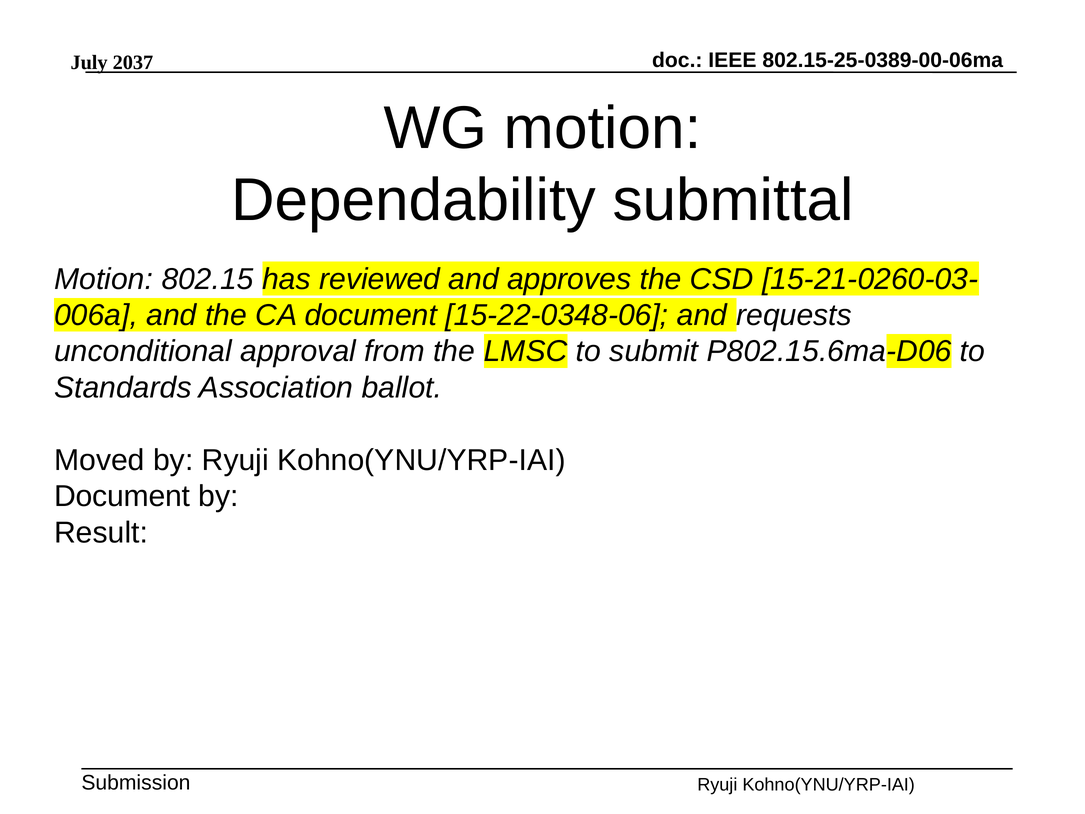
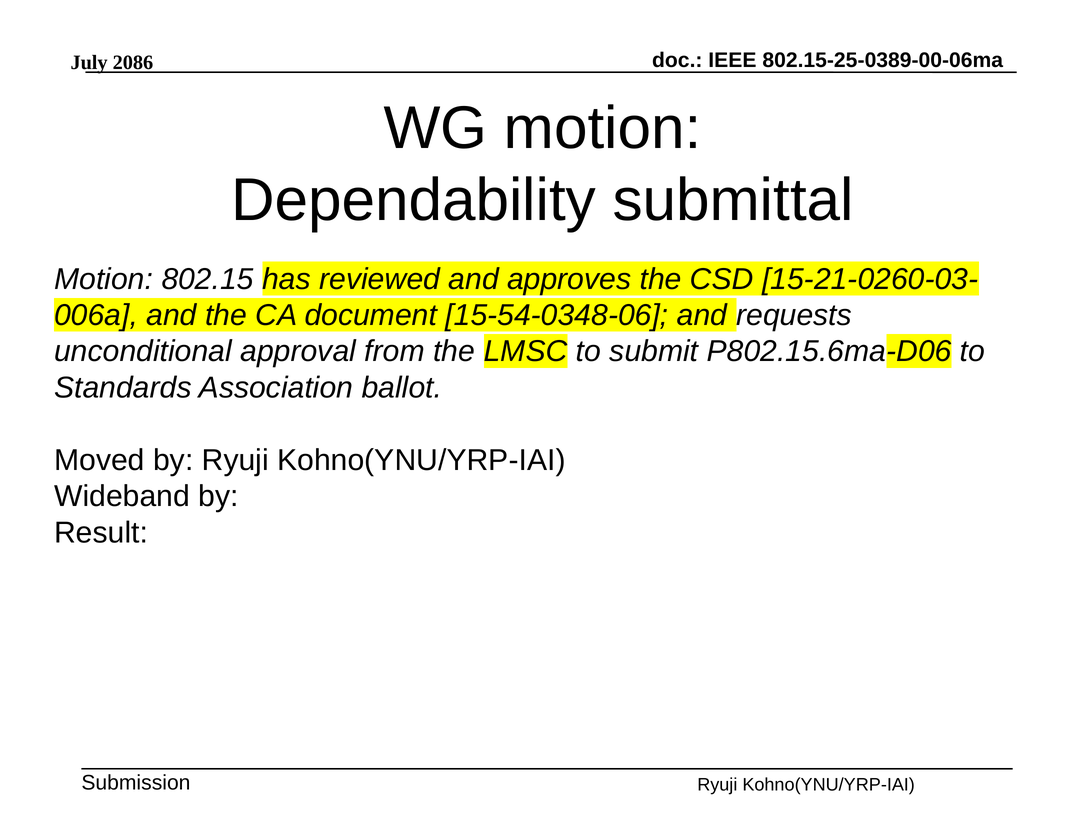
2037: 2037 -> 2086 (133, 62)
15-22-0348-06: 15-22-0348-06 -> 15-54-0348-06 (557, 315)
Document: Document -> Wideband (122, 496)
